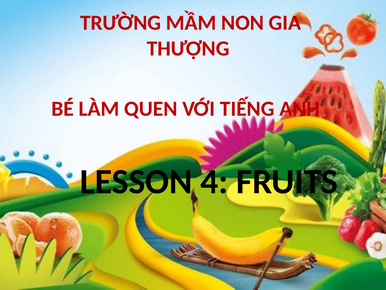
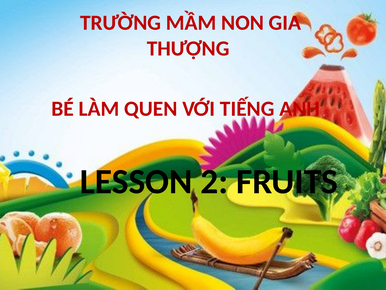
4: 4 -> 2 (214, 181)
